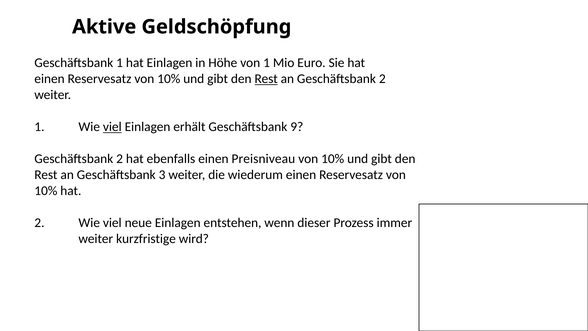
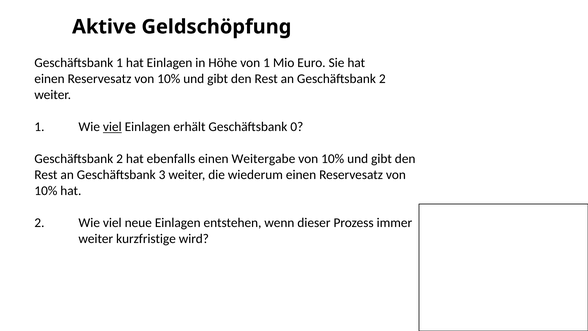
Rest underline: present -> none (266, 79)
9: 9 -> 0 (297, 127)
Preisniveau: Preisniveau -> Weitergabe (263, 159)
